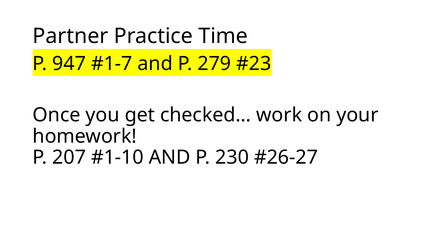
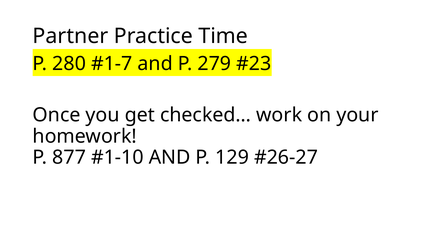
947: 947 -> 280 (69, 64)
207: 207 -> 877 (69, 157)
230: 230 -> 129 (232, 157)
